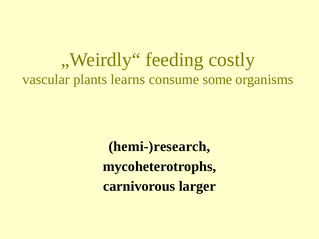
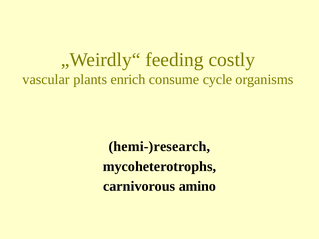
learns: learns -> enrich (128, 79)
some: some -> cycle (217, 79)
larger: larger -> amino (197, 186)
